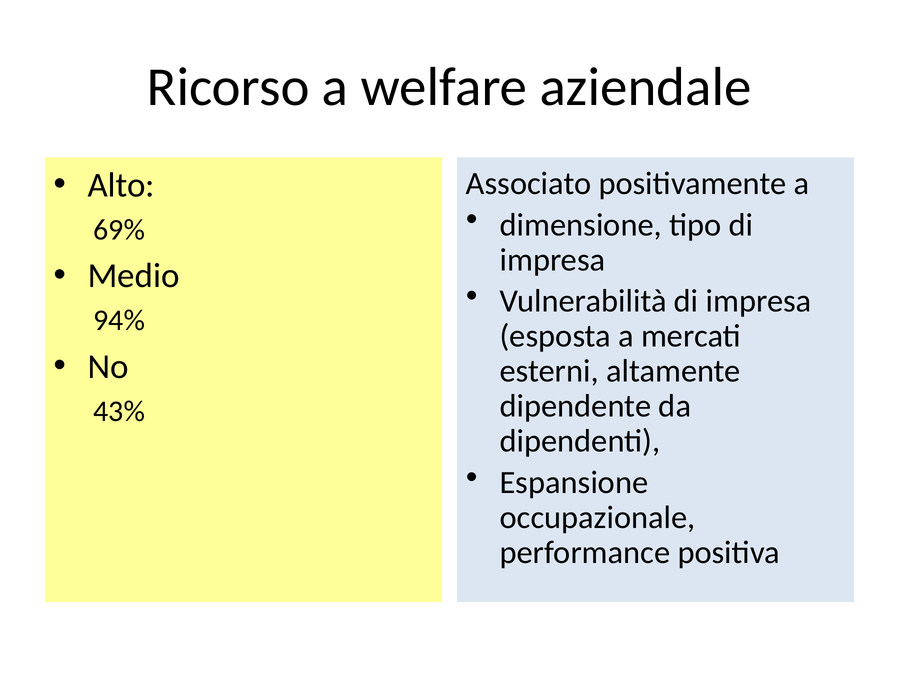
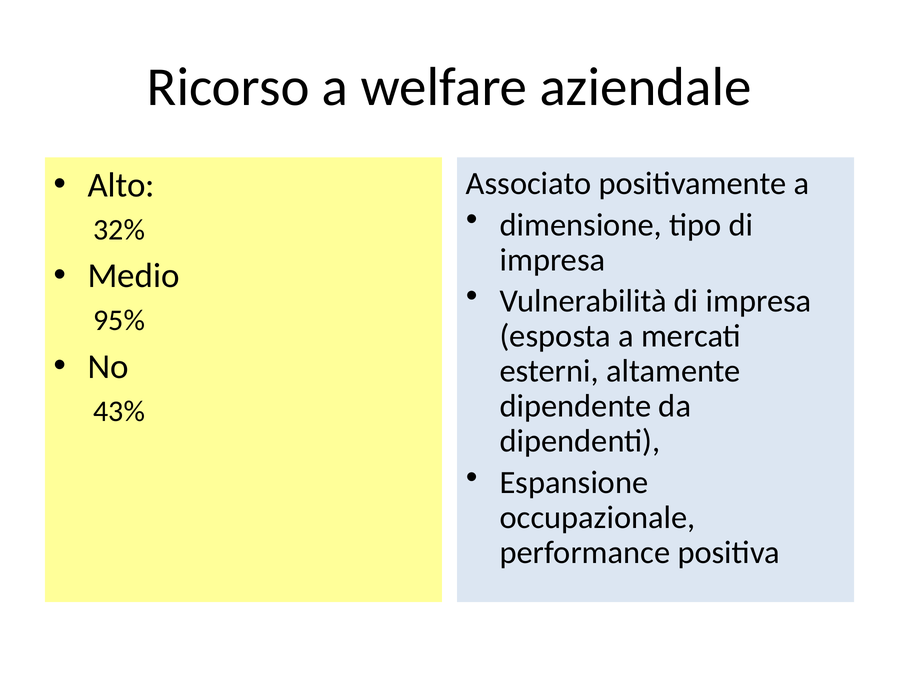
69%: 69% -> 32% (119, 230)
94%: 94% -> 95% (119, 321)
